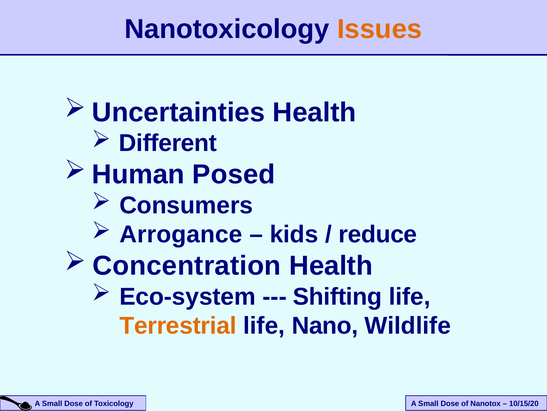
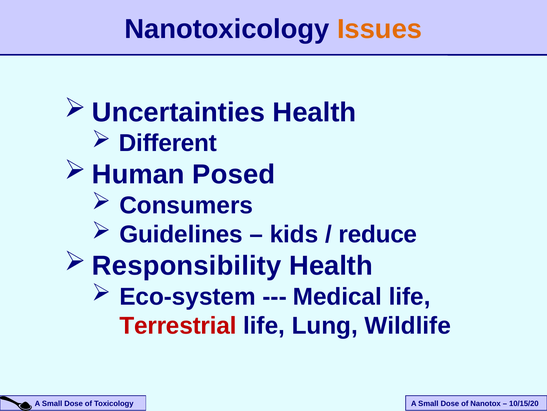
Arrogance: Arrogance -> Guidelines (181, 234)
Concentration: Concentration -> Responsibility (187, 265)
Shifting: Shifting -> Medical (337, 296)
Terrestrial colour: orange -> red (178, 325)
Nano: Nano -> Lung (325, 325)
